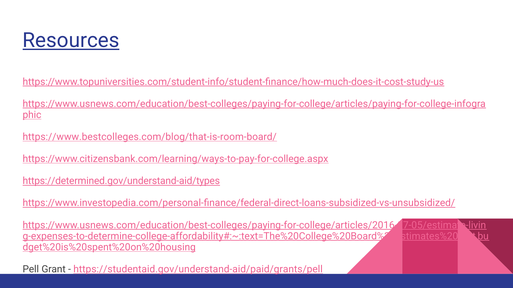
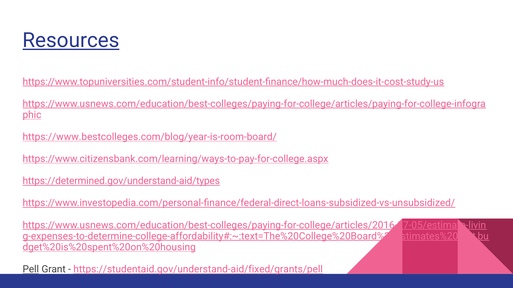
https://www.bestcolleges.com/blog/that-is-room-board/: https://www.bestcolleges.com/blog/that-is-room-board/ -> https://www.bestcolleges.com/blog/year-is-room-board/ (150, 137)
Pell underline: none -> present (31, 270)
https://studentaid.gov/understand-aid/paid/grants/pell: https://studentaid.gov/understand-aid/paid/grants/pell -> https://studentaid.gov/understand-aid/fixed/grants/pell (198, 270)
